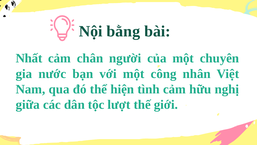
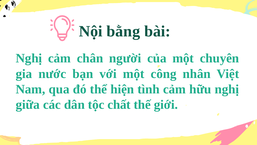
Nhất: Nhất -> Nghị (29, 58)
lượt: lượt -> chất (119, 104)
